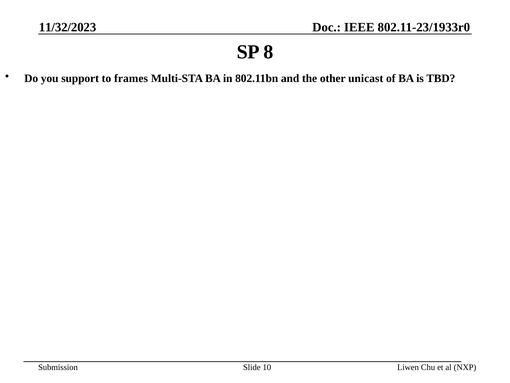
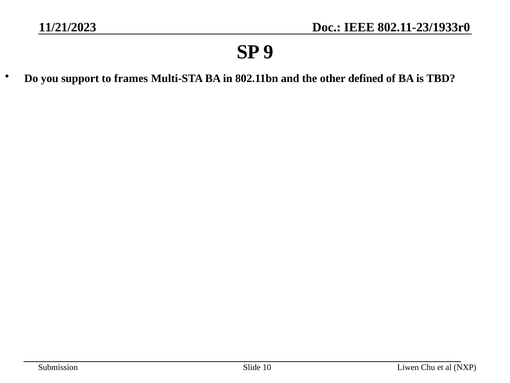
11/32/2023: 11/32/2023 -> 11/21/2023 (68, 27)
8: 8 -> 9 (269, 52)
unicast: unicast -> defined (366, 78)
